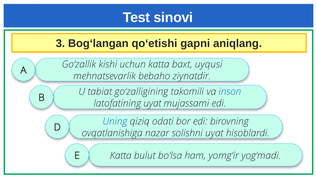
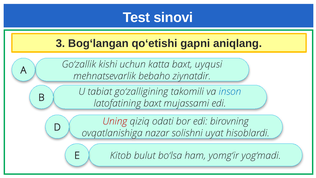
latofatining uyat: uyat -> baxt (152, 103)
Uning colour: blue -> red (115, 121)
Katta: Katta -> Kitob (121, 155)
